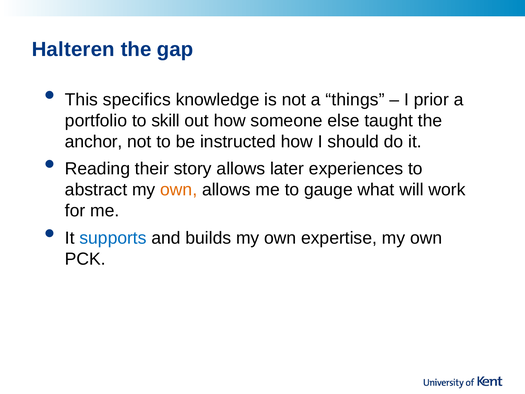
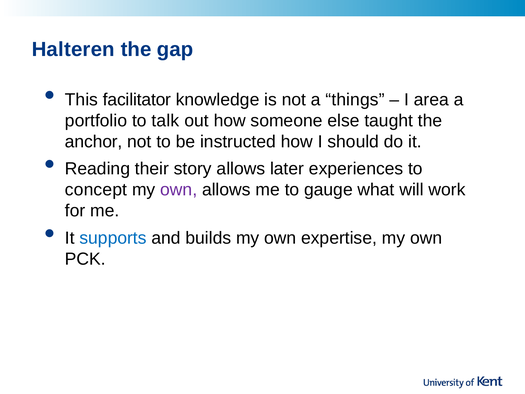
specifics: specifics -> facilitator (137, 100)
prior: prior -> area (431, 100)
skill: skill -> talk (165, 121)
abstract: abstract -> concept (96, 190)
own colour: orange -> purple (179, 190)
